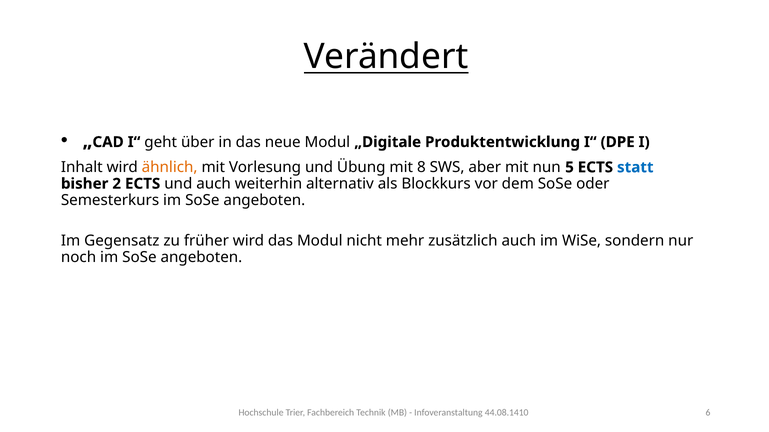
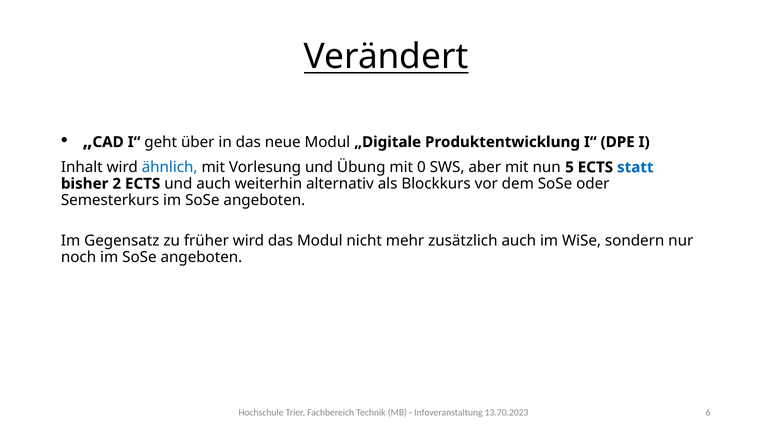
ähnlich colour: orange -> blue (170, 168)
8: 8 -> 0 (421, 168)
44.08.1410: 44.08.1410 -> 13.70.2023 (507, 413)
